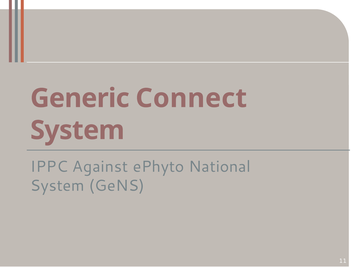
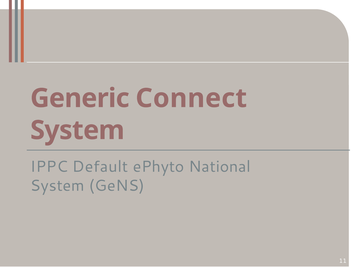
Against: Against -> Default (100, 167)
